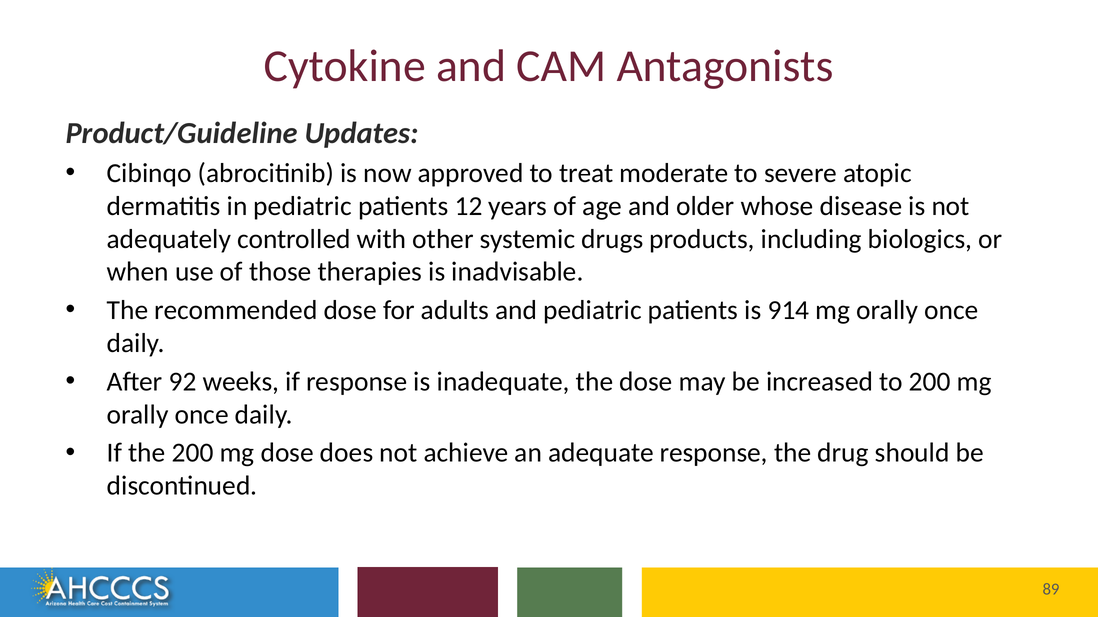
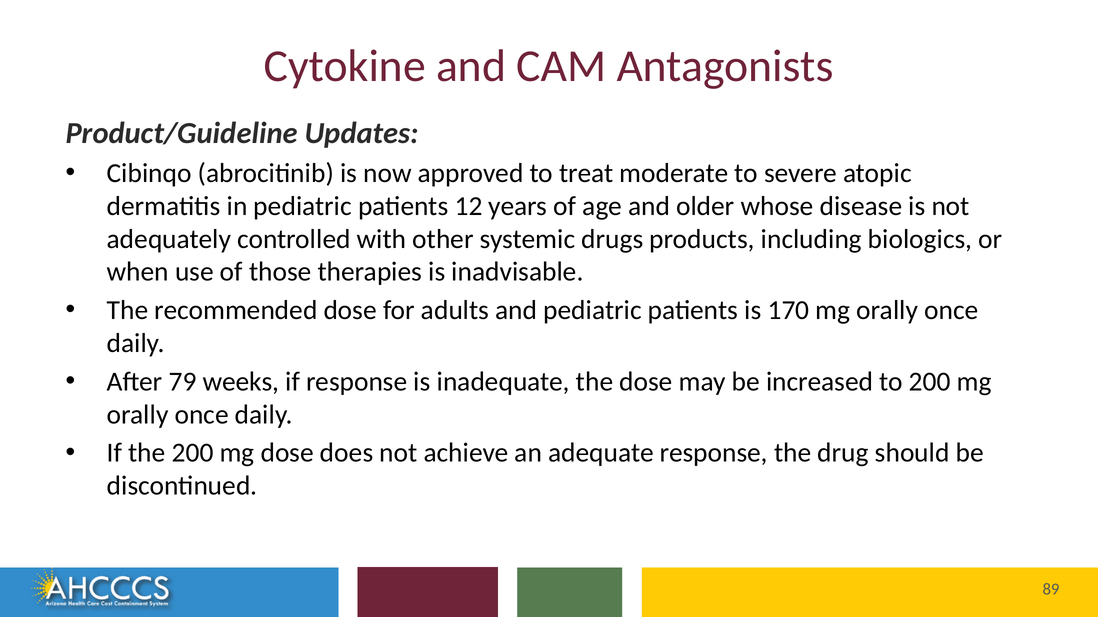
914: 914 -> 170 (788, 311)
92: 92 -> 79 (183, 382)
